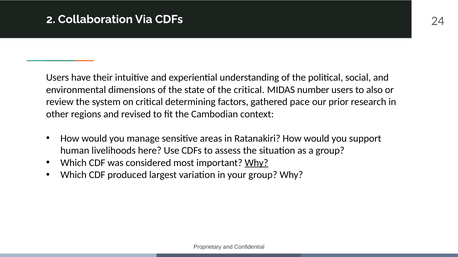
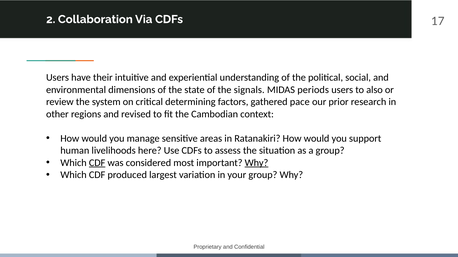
24: 24 -> 17 (438, 21)
the critical: critical -> signals (249, 90)
number: number -> periods (313, 90)
CDF underline: none -> present (97, 163)
